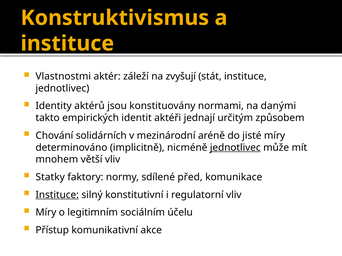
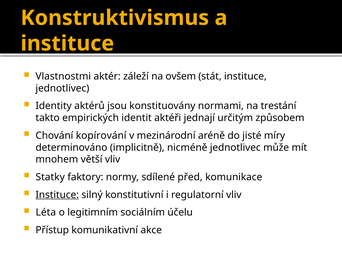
zvyšují: zvyšují -> ovšem (181, 76)
danými: danými -> trestání (279, 106)
solidárních: solidárních -> kopírování (101, 136)
jednotlivec underline: present -> none (235, 148)
Míry: Míry -> Léta (46, 213)
